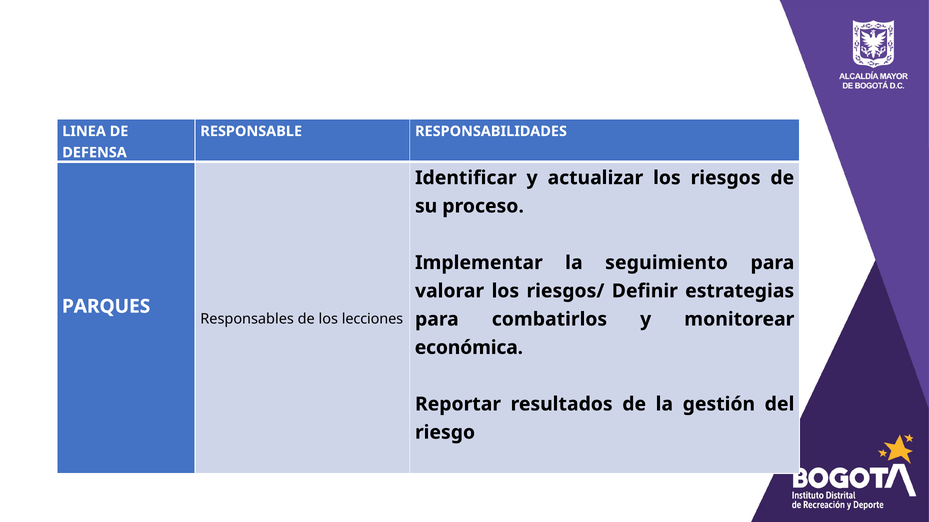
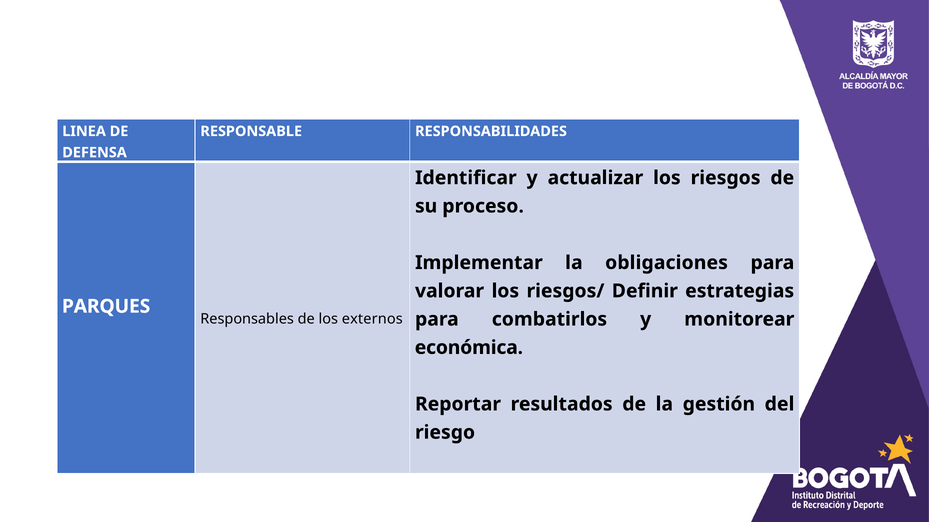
seguimiento: seguimiento -> obligaciones (667, 263)
lecciones: lecciones -> externos (372, 319)
